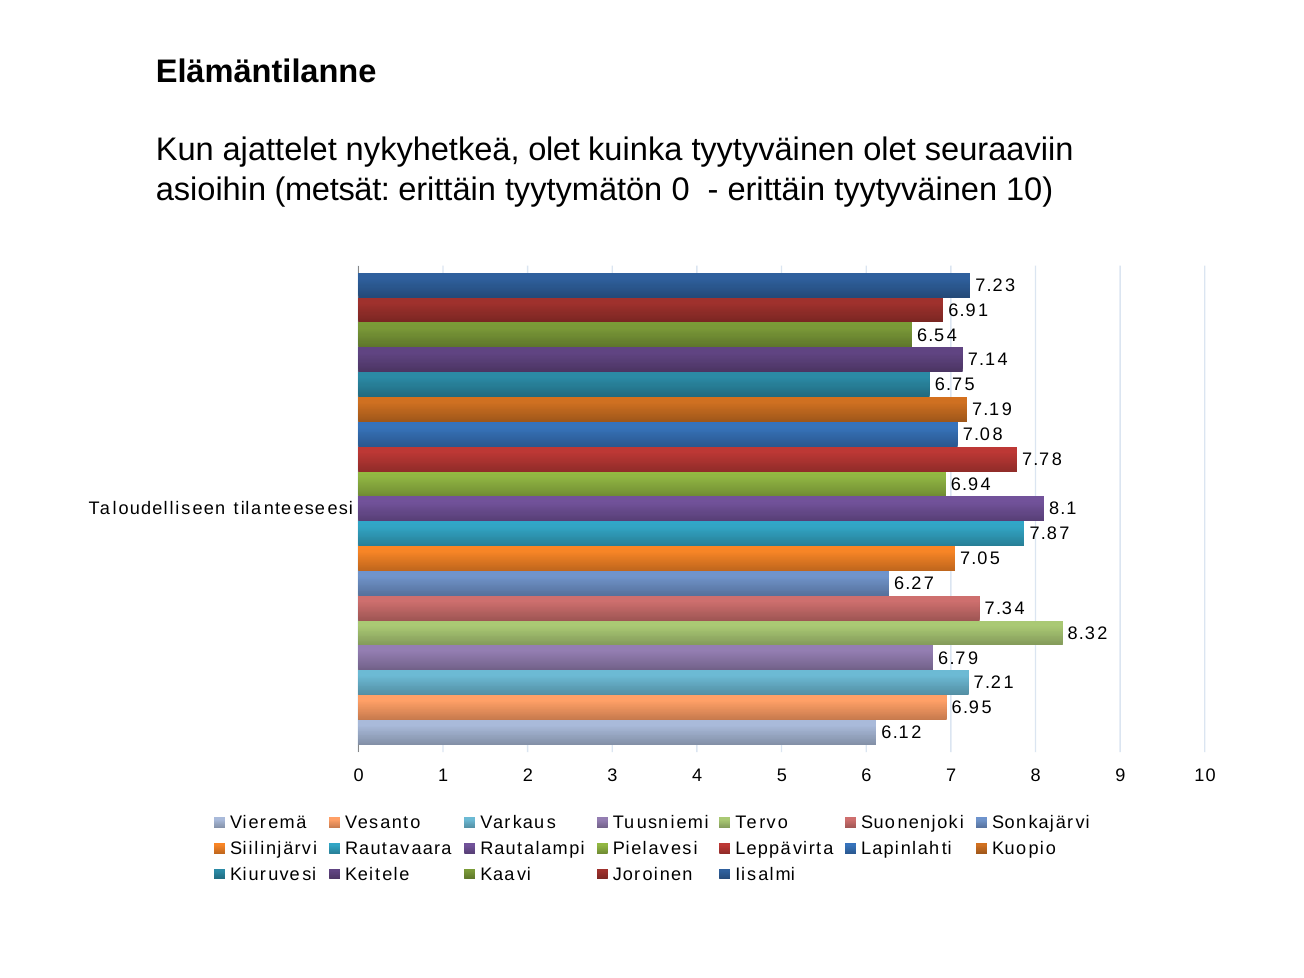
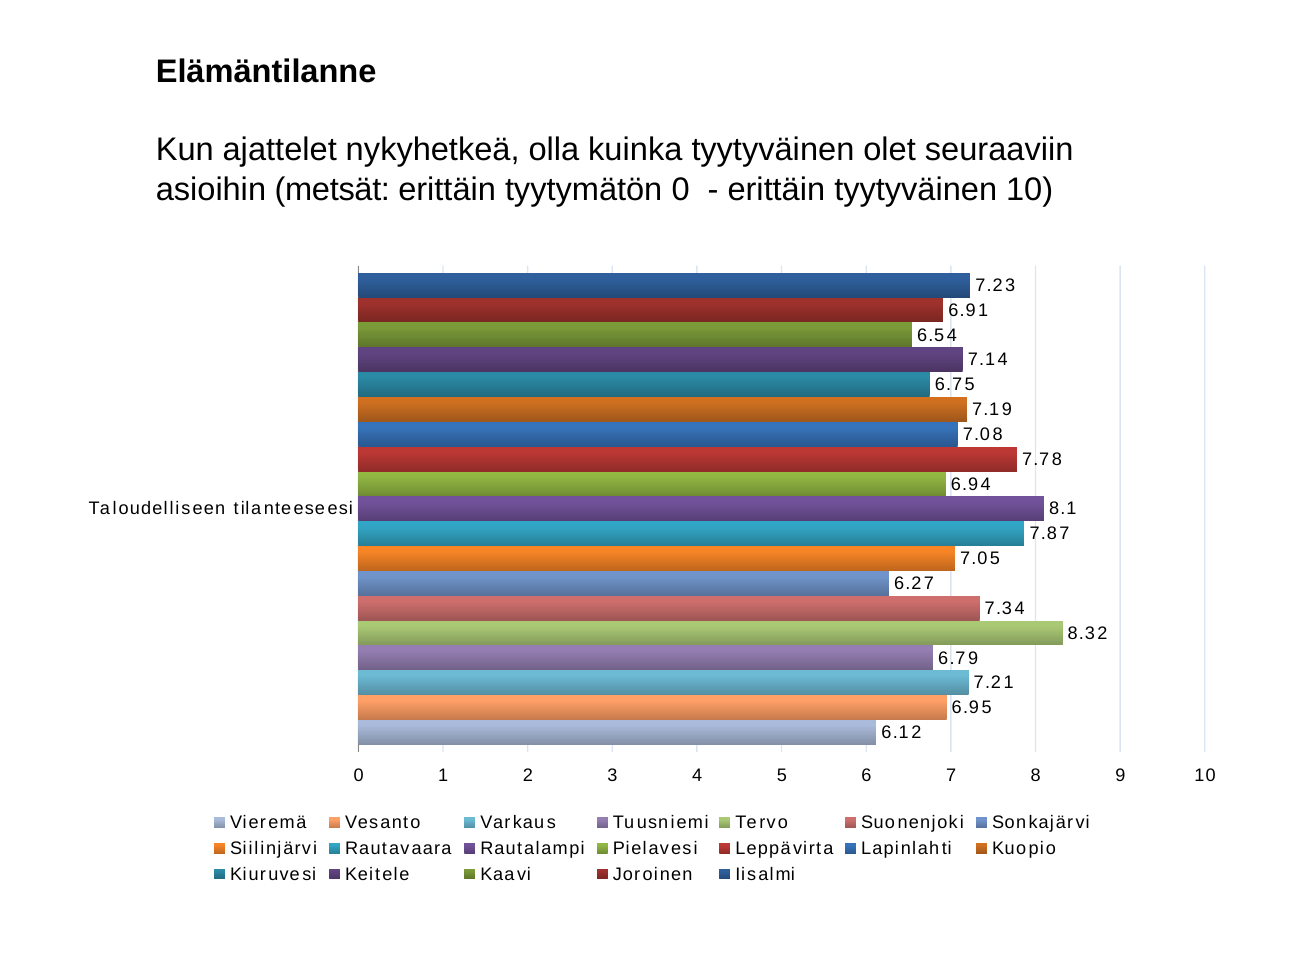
nykyhetkeä olet: olet -> olla (554, 150)
